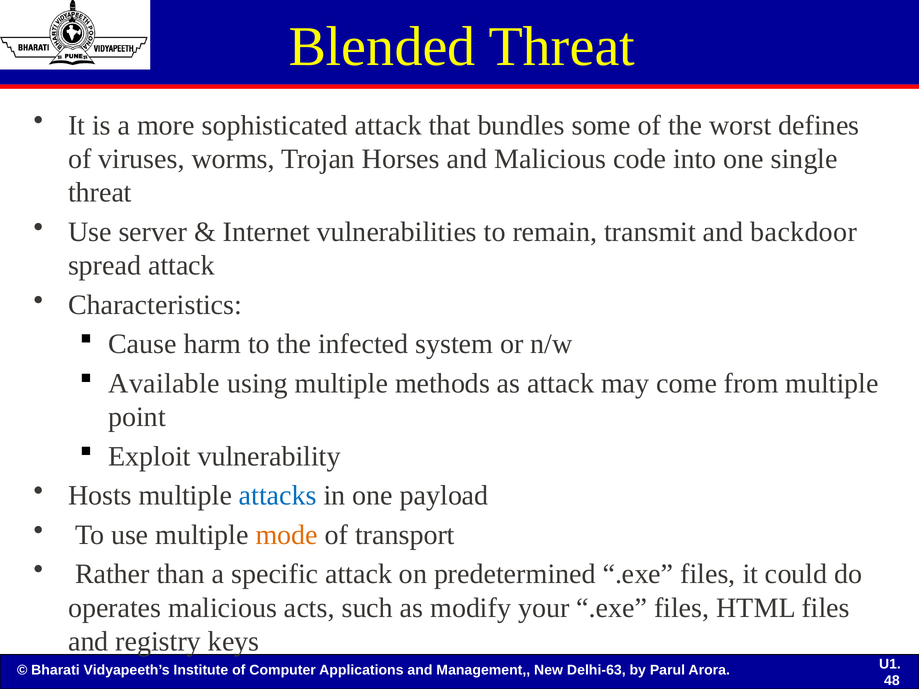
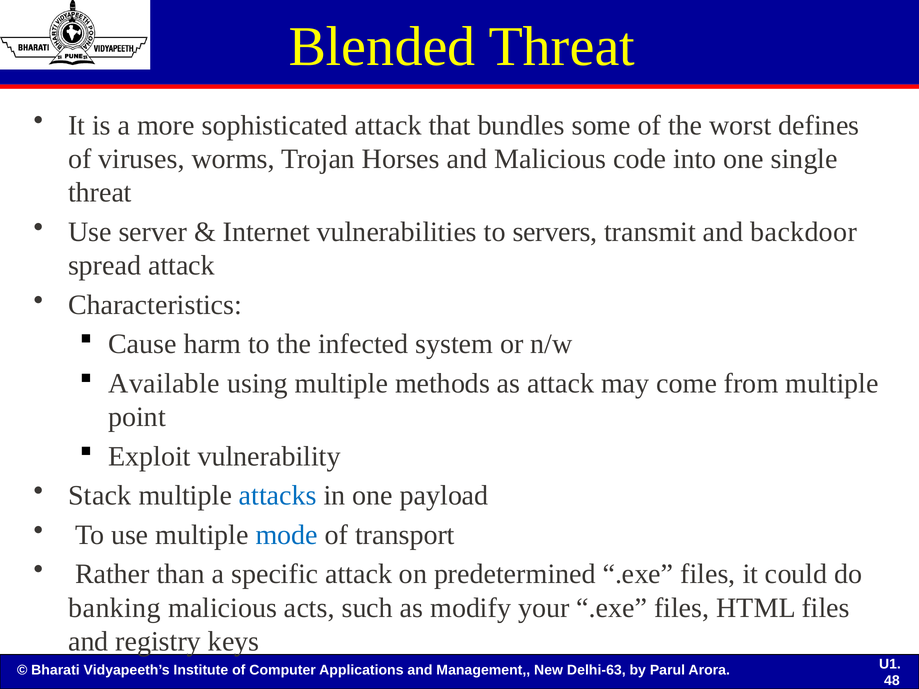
remain: remain -> servers (555, 232)
Hosts: Hosts -> Stack (100, 496)
mode colour: orange -> blue (287, 535)
operates: operates -> banking (115, 608)
